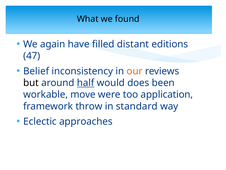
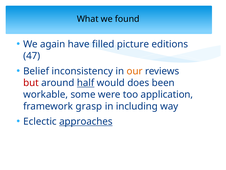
distant: distant -> picture (133, 44)
but colour: black -> red (31, 83)
move: move -> some (83, 94)
throw: throw -> grasp (89, 106)
standard: standard -> including (137, 106)
approaches underline: none -> present (86, 121)
